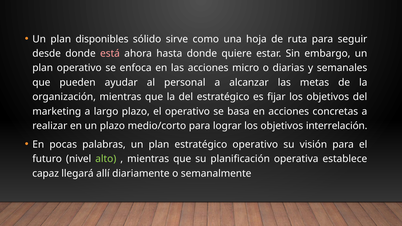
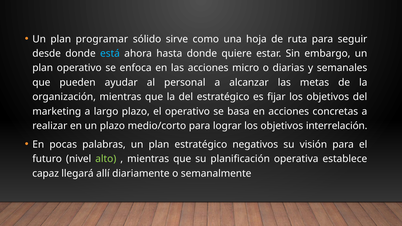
disponibles: disponibles -> programar (102, 39)
está colour: pink -> light blue (110, 54)
estratégico operativo: operativo -> negativos (255, 145)
